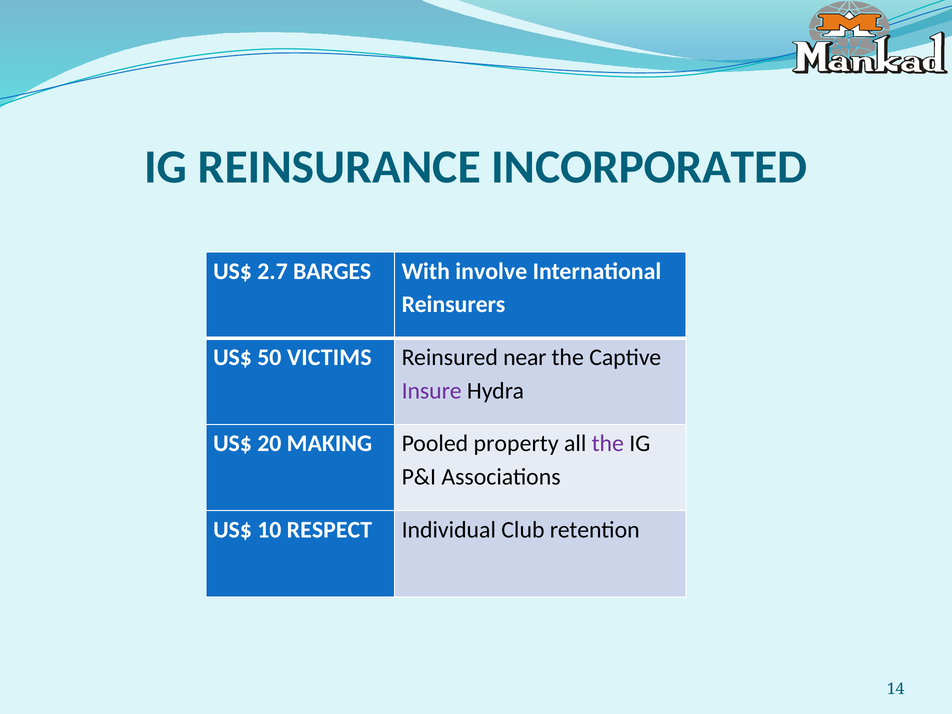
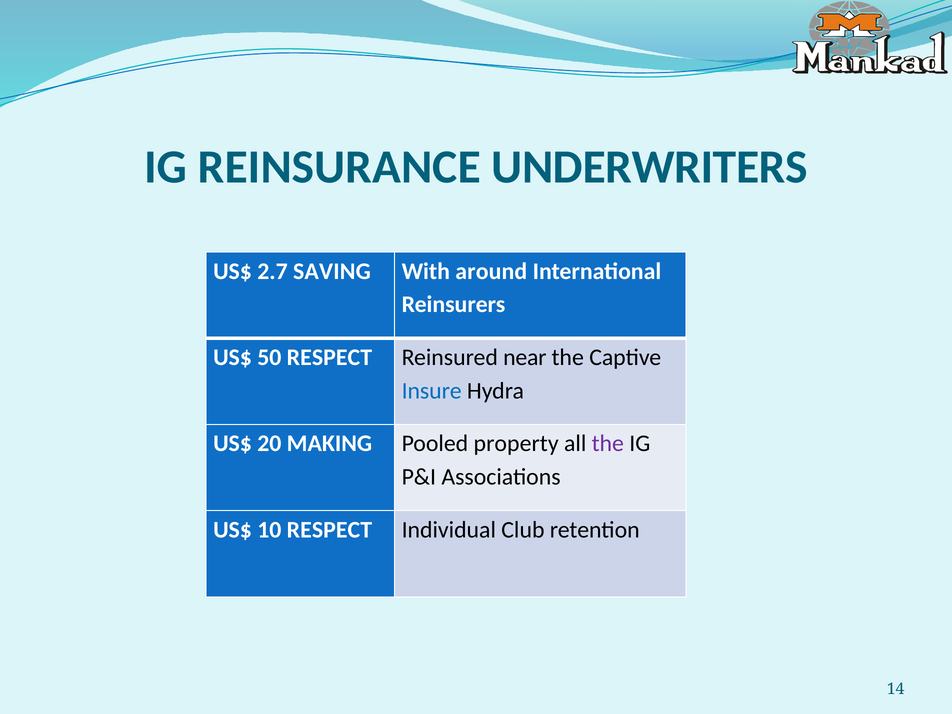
INCORPORATED: INCORPORATED -> UNDERWRITERS (650, 167)
BARGES: BARGES -> SAVING (332, 271)
involve: involve -> around (491, 271)
50 VICTIMS: VICTIMS -> RESPECT (329, 357)
Insure colour: purple -> blue (432, 391)
